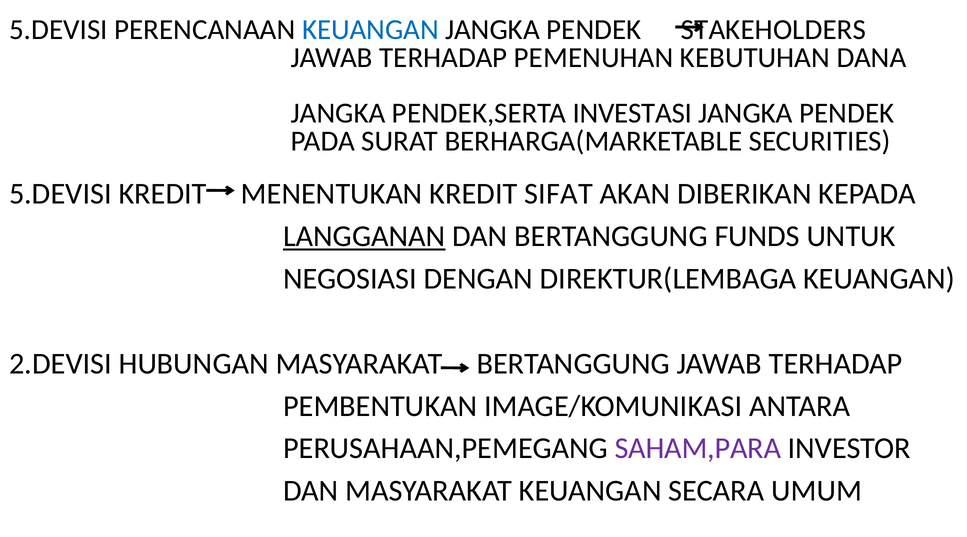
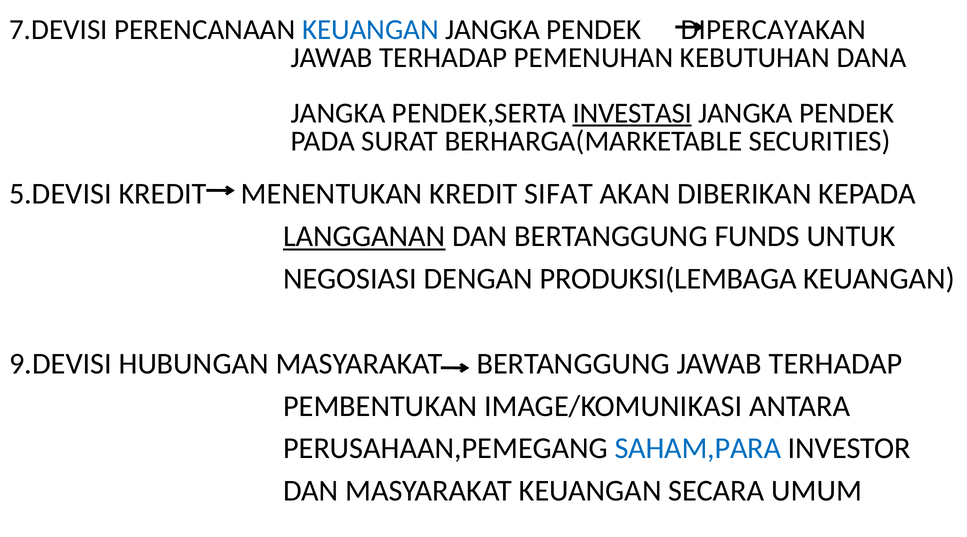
5.DEVISI: 5.DEVISI -> 7.DEVISI (58, 30)
STAKEHOLDERS: STAKEHOLDERS -> DIPERCAYAKAN (773, 30)
INVESTASI underline: none -> present (632, 113)
DIREKTUR(LEMBAGA: DIREKTUR(LEMBAGA -> PRODUKSI(LEMBAGA (668, 279)
2.DEVISI: 2.DEVISI -> 9.DEVISI (60, 364)
SAHAM,PARA colour: purple -> blue (698, 449)
